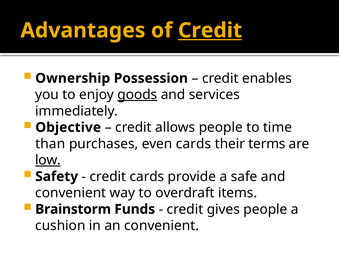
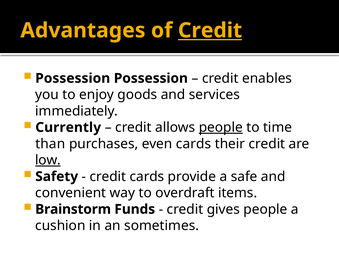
Ownership: Ownership -> Possession (73, 78)
goods underline: present -> none (137, 95)
Objective: Objective -> Currently (68, 128)
people underline: none -> present (221, 128)
their terms: terms -> credit (267, 144)
an convenient: convenient -> sometimes (162, 226)
